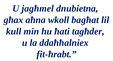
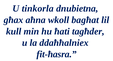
jagħmel: jagħmel -> tinkorla (38, 8)
fit-ħrabt: fit-ħrabt -> fit-ħasra (57, 54)
